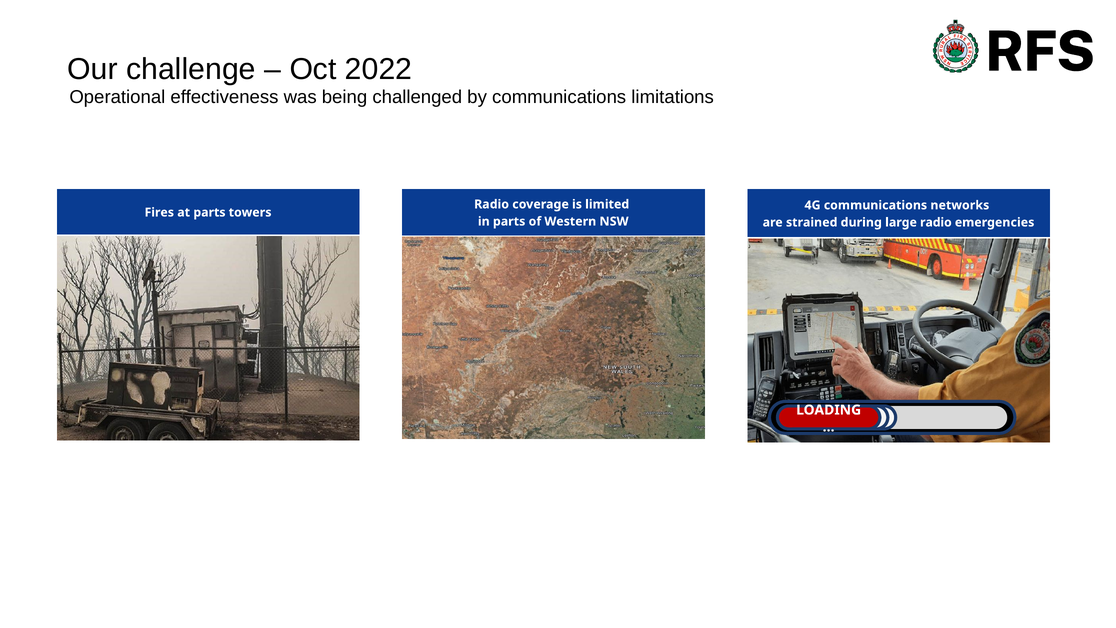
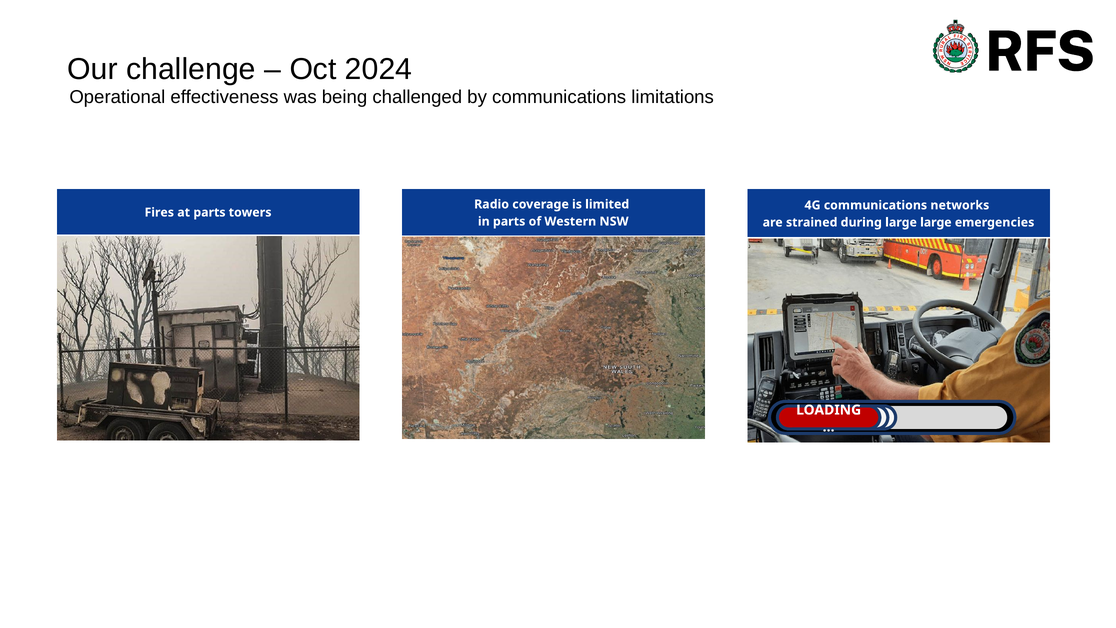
2022: 2022 -> 2024 (379, 69)
large radio: radio -> large (936, 222)
